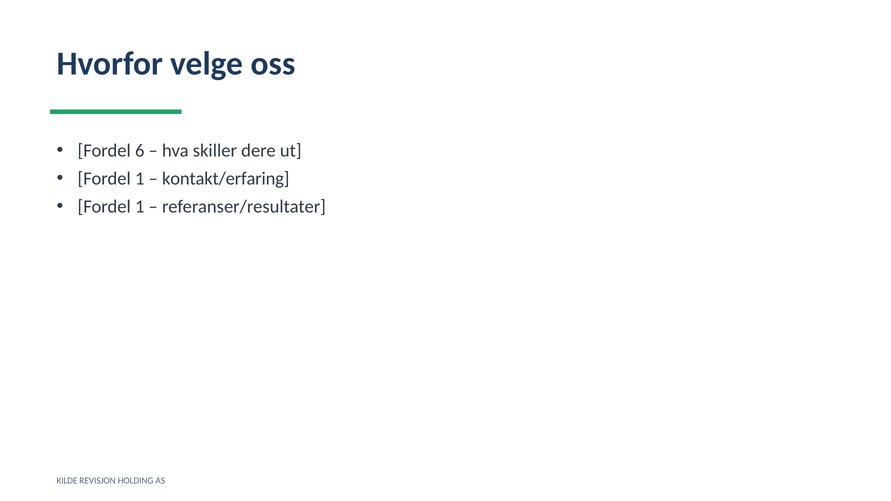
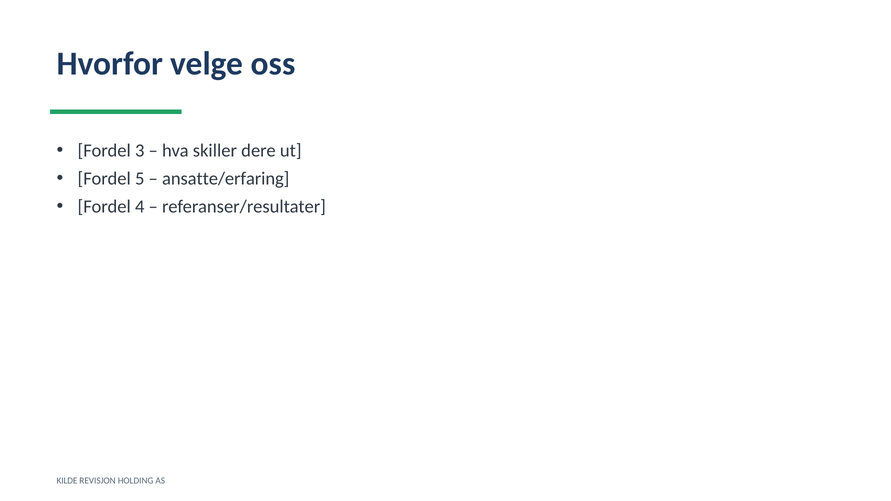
6: 6 -> 3 (140, 151)
1: 1 -> 5 (140, 179)
kontakt/erfaring: kontakt/erfaring -> ansatte/erfaring (226, 179)
1: 1 -> 4 (140, 207)
